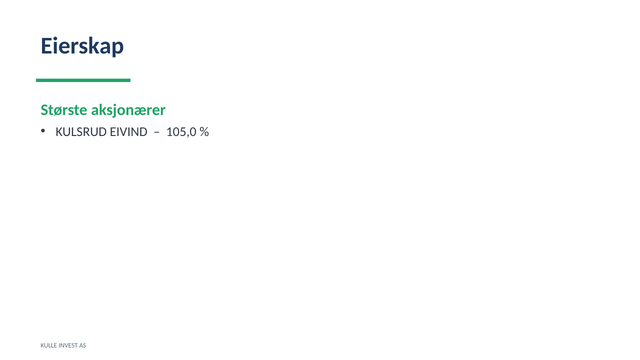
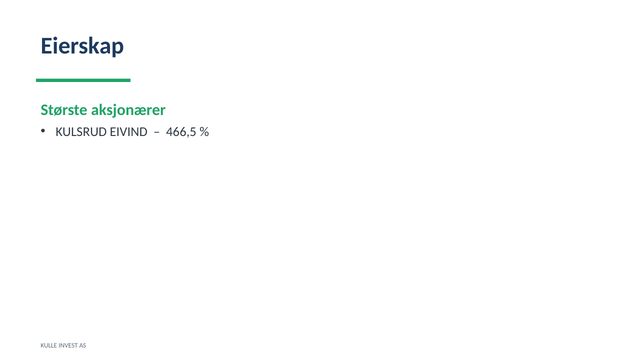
105,0: 105,0 -> 466,5 (181, 132)
